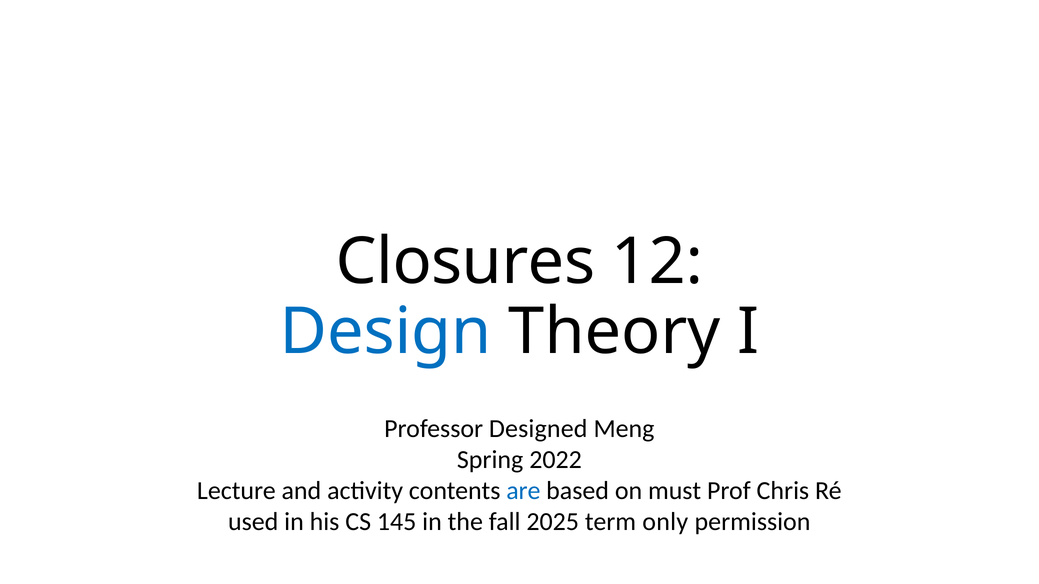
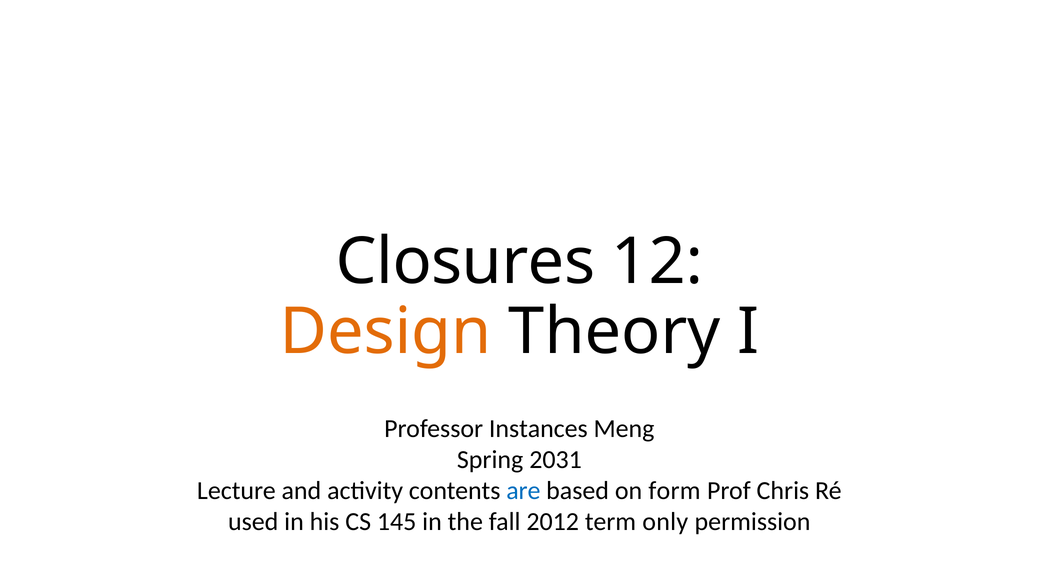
Design colour: blue -> orange (386, 332)
Designed: Designed -> Instances (538, 429)
2022: 2022 -> 2031 (556, 460)
must: must -> form (674, 491)
2025: 2025 -> 2012 (553, 522)
